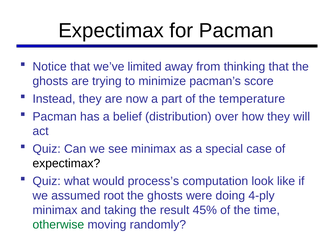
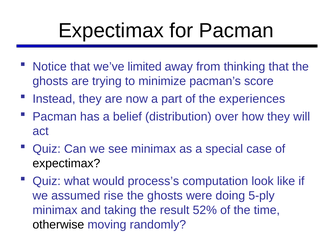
temperature: temperature -> experiences (252, 99)
root: root -> rise (114, 195)
4-ply: 4-ply -> 5-ply (262, 195)
45%: 45% -> 52% (205, 210)
otherwise colour: green -> black (58, 224)
